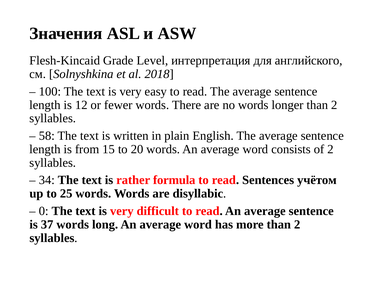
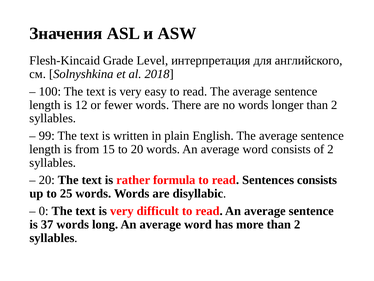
58: 58 -> 99 (47, 136)
34: 34 -> 20 (47, 180)
Sentences учётом: учётом -> consists (317, 180)
